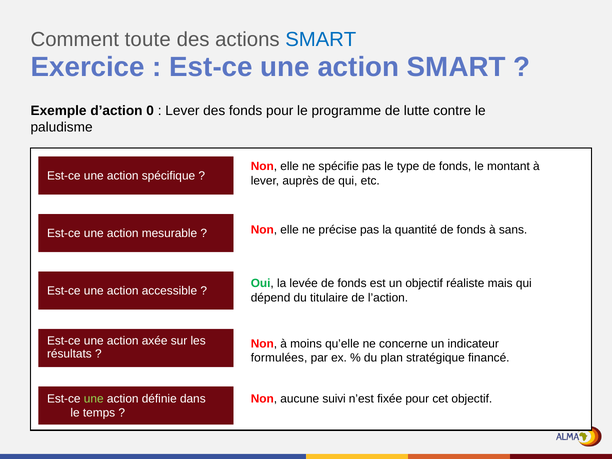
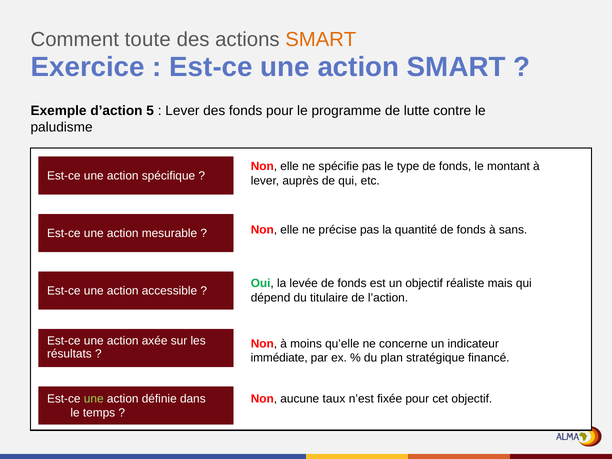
SMART colour: blue -> orange (321, 39)
0: 0 -> 5 (150, 111)
formulées: formulées -> immédiate (279, 358)
suivi: suivi -> taux (334, 399)
